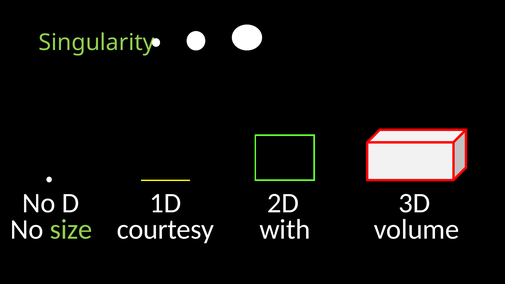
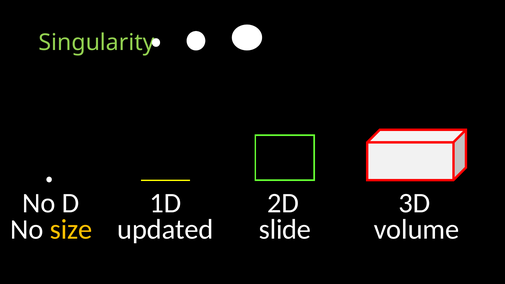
size colour: light green -> yellow (71, 229)
courtesy: courtesy -> updated (165, 229)
with: with -> slide (285, 229)
